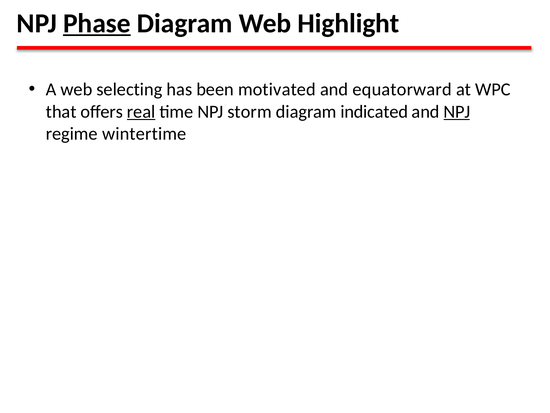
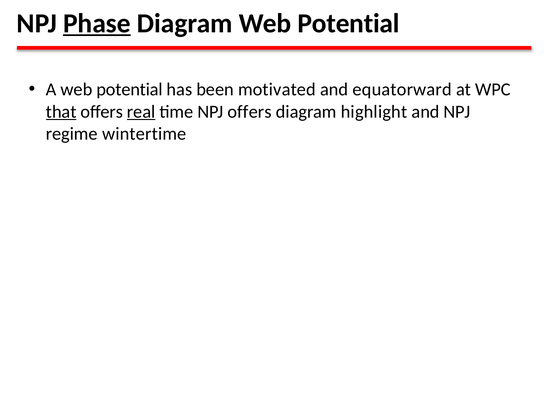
Diagram Web Highlight: Highlight -> Potential (349, 23)
A web selecting: selecting -> potential (130, 89)
that underline: none -> present (61, 111)
NPJ storm: storm -> offers (250, 111)
indicated: indicated -> highlight (374, 111)
NPJ underline: present -> none (457, 111)
